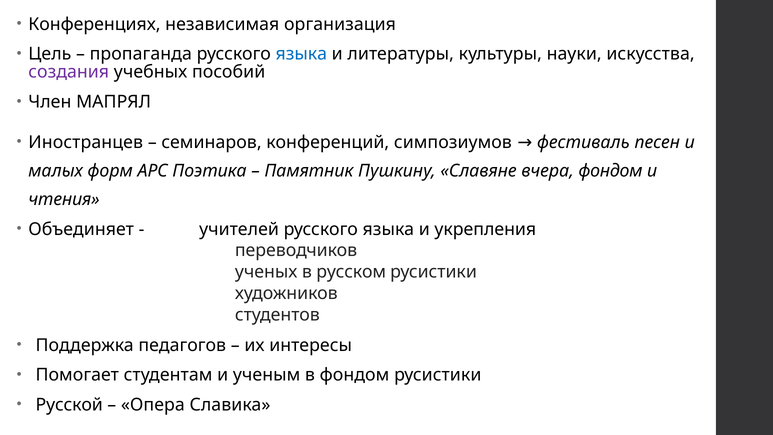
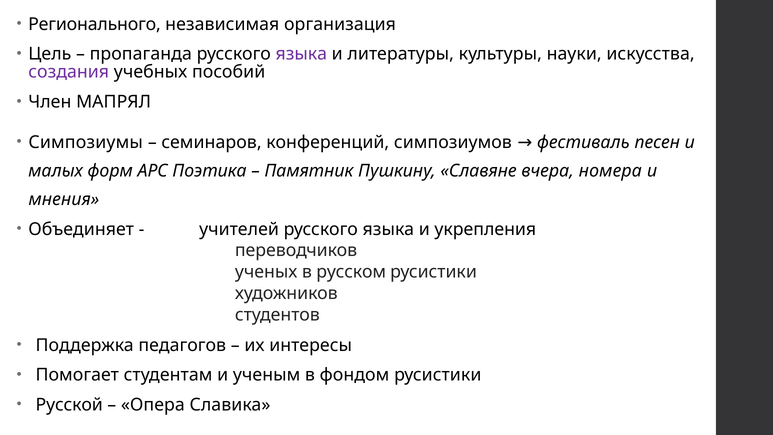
Конференциях: Конференциях -> Регионального (95, 24)
языка colour: blue -> purple (301, 54)
Иностранцев: Иностранцев -> Симпозиумы (86, 142)
вчера фондом: фондом -> номера (610, 171)
чтения: чтения -> мнения (64, 200)
